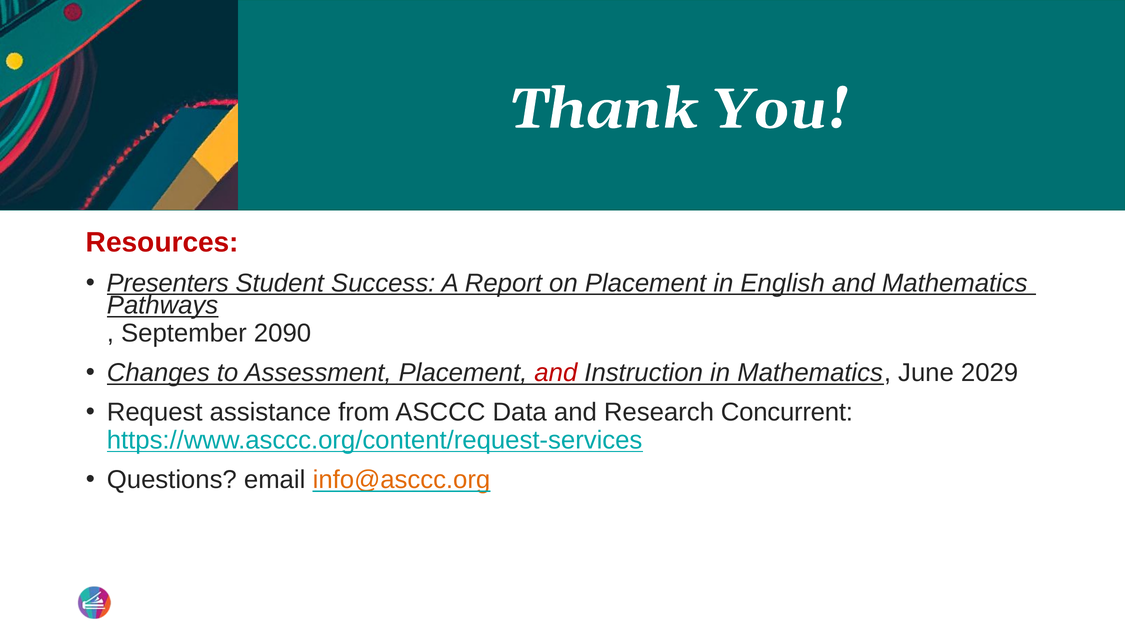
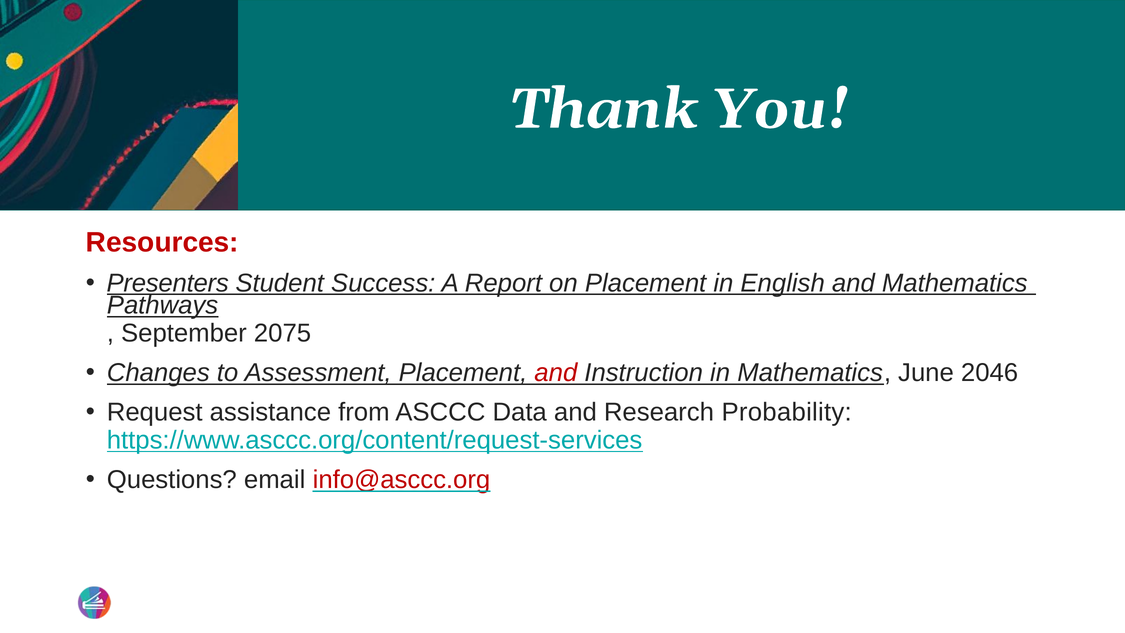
2090: 2090 -> 2075 (283, 333)
2029: 2029 -> 2046 (990, 373)
Concurrent: Concurrent -> Probability (787, 412)
info@asccc.org colour: orange -> red (402, 480)
